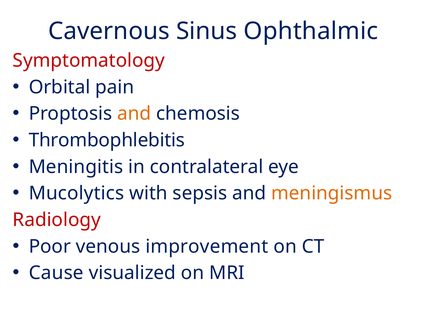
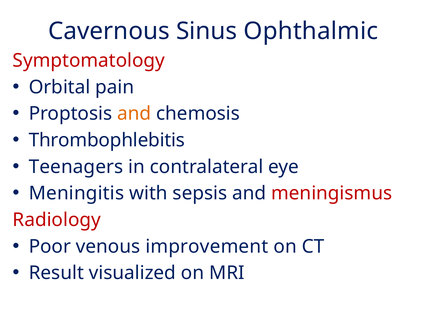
Meningitis: Meningitis -> Teenagers (76, 167)
Mucolytics: Mucolytics -> Meningitis (76, 194)
meningismus colour: orange -> red (332, 194)
Cause: Cause -> Result (56, 273)
